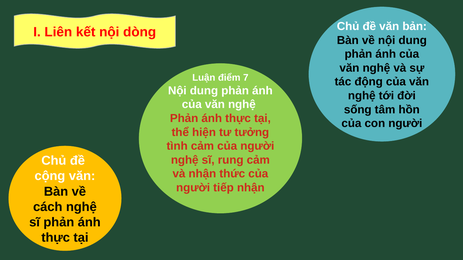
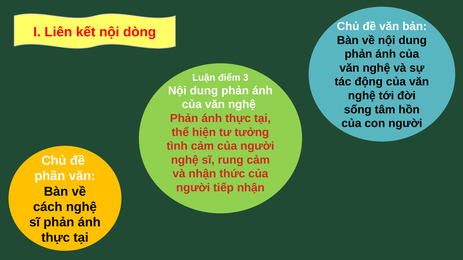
7: 7 -> 3 (246, 78)
cộng: cộng -> phần (50, 176)
